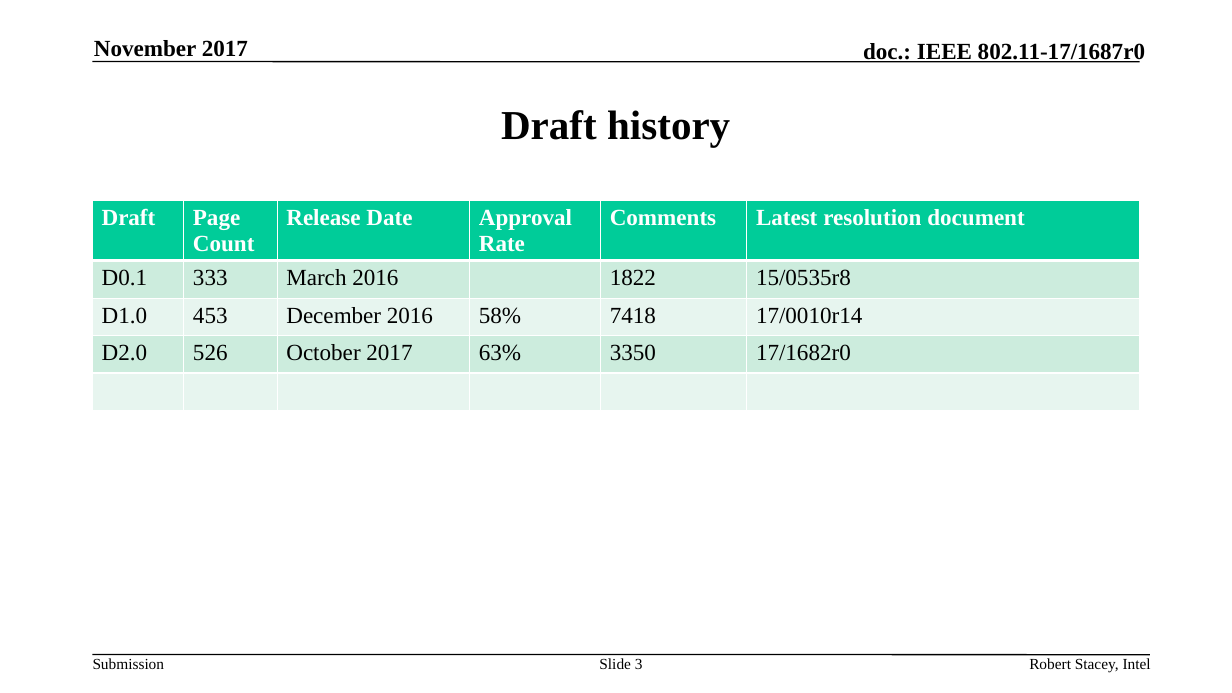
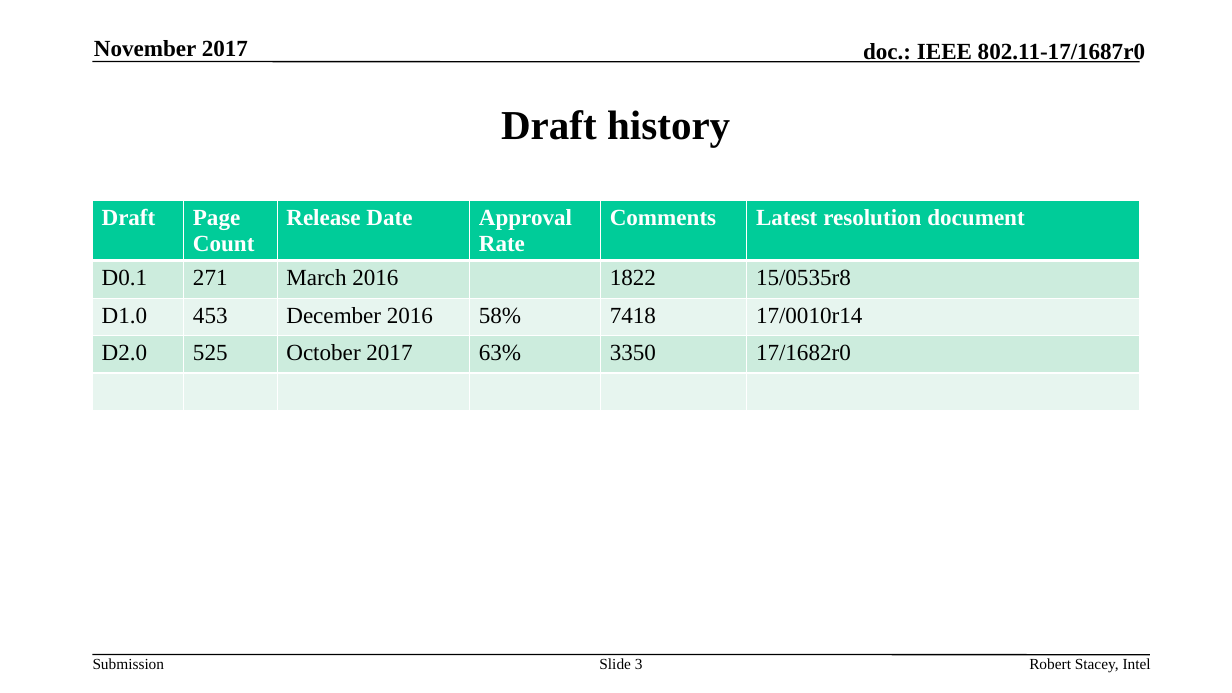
333: 333 -> 271 (210, 278)
526: 526 -> 525 (210, 353)
